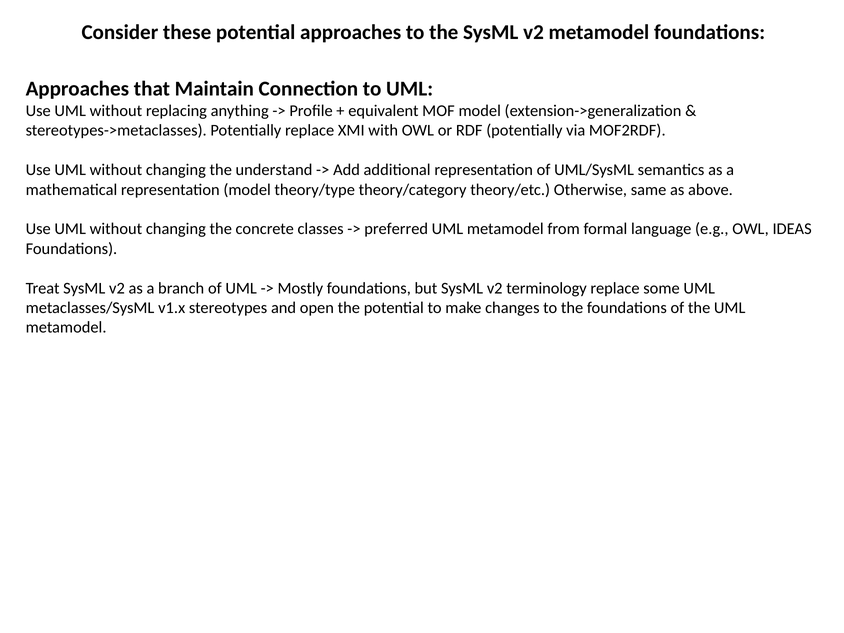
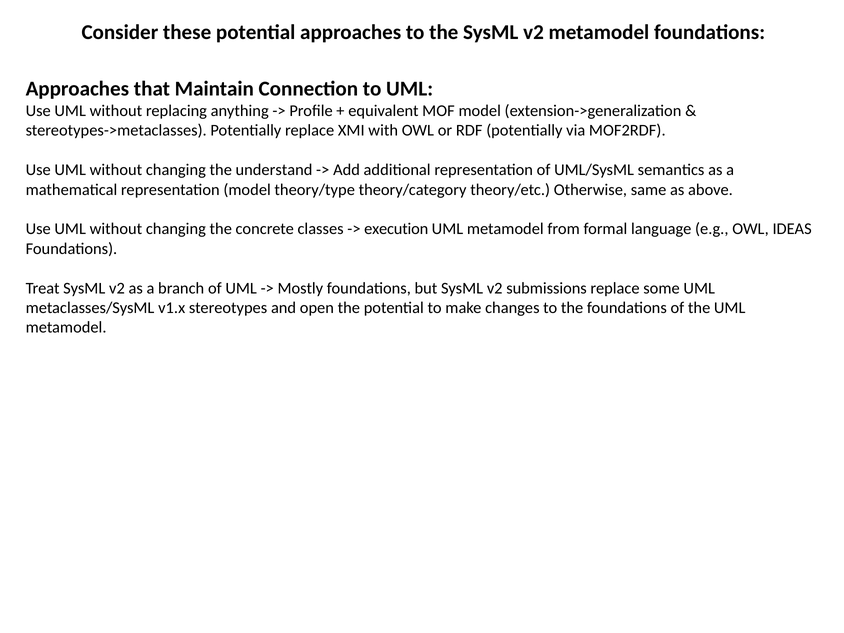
preferred: preferred -> execution (396, 229)
terminology: terminology -> submissions (547, 288)
